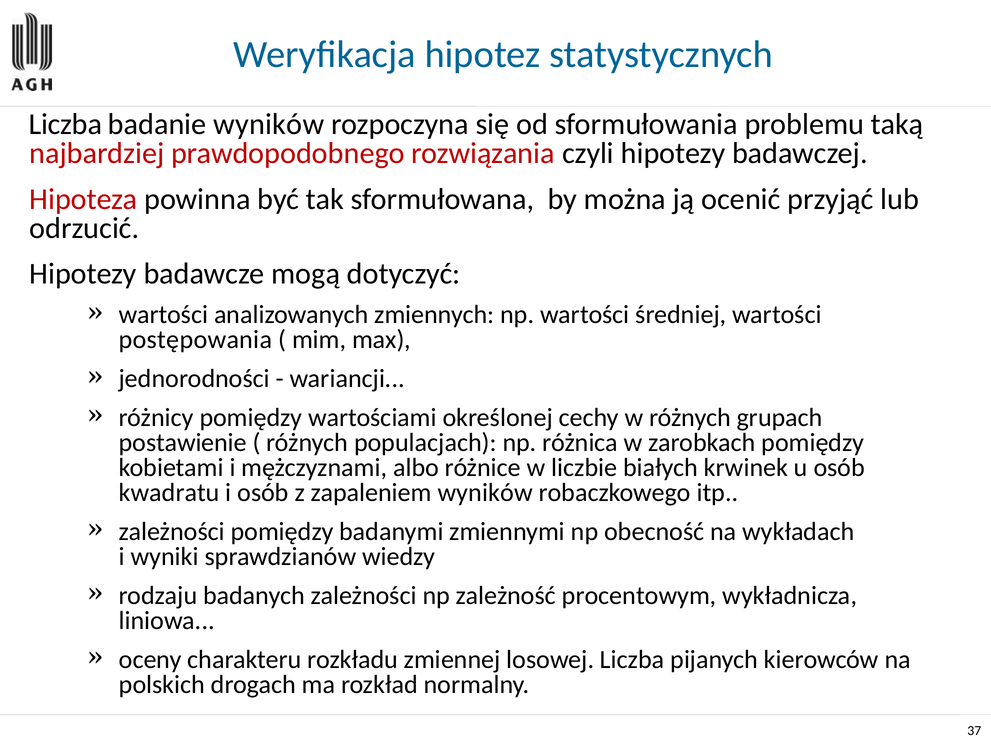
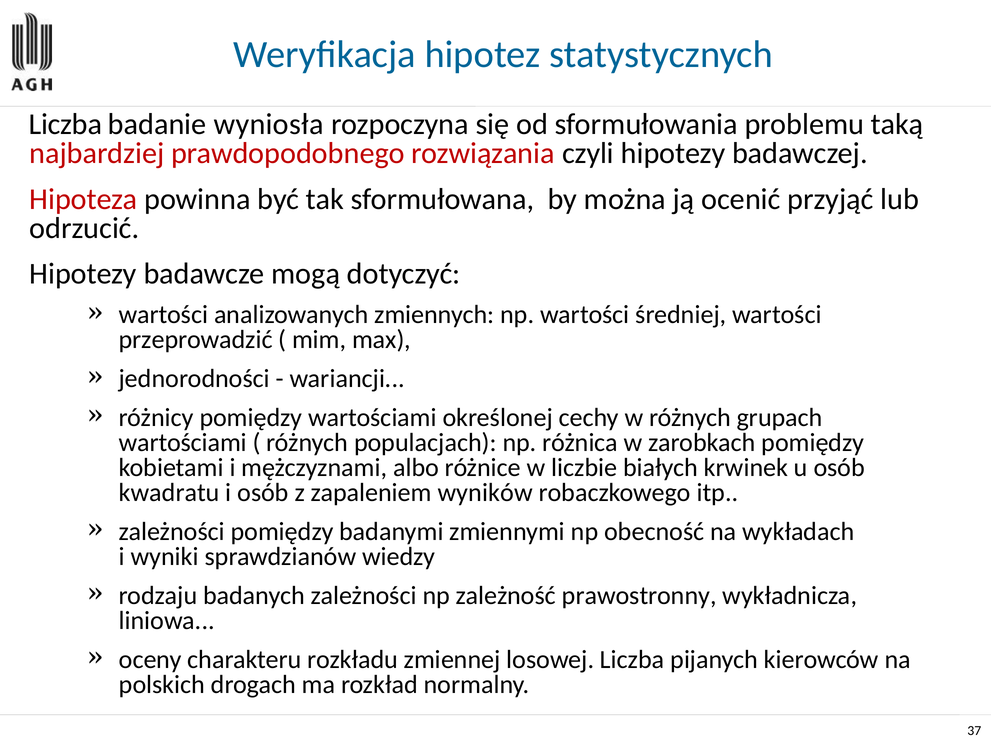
badanie wyników: wyników -> wyniosła (269, 124)
postępowania: postępowania -> przeprowadzić (196, 340)
postawienie: postawienie -> wartościami (183, 443)
procentowym: procentowym -> prawostronny (639, 596)
